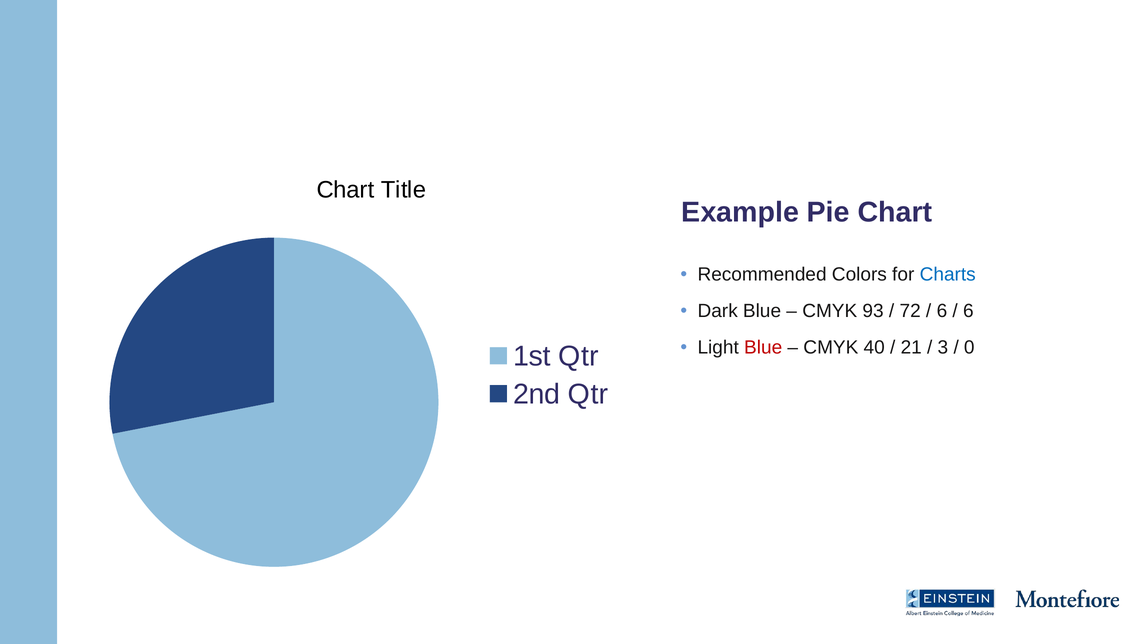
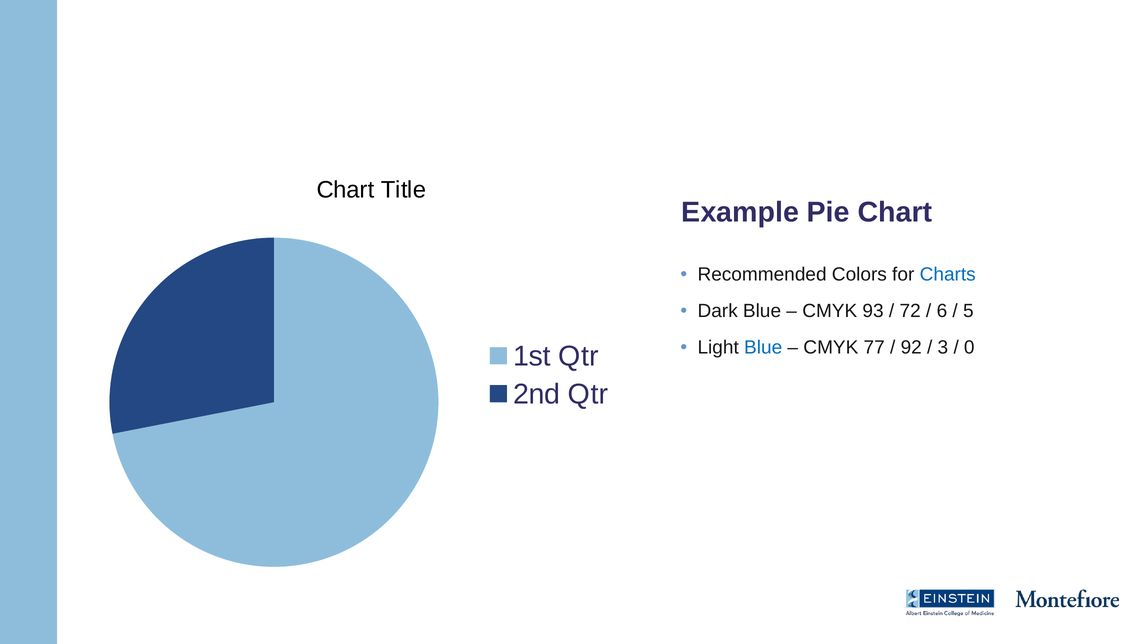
6: 6 -> 5 (968, 311)
Blue colour: red -> blue (763, 347)
40: 40 -> 77 (874, 347)
21: 21 -> 92 (911, 347)
